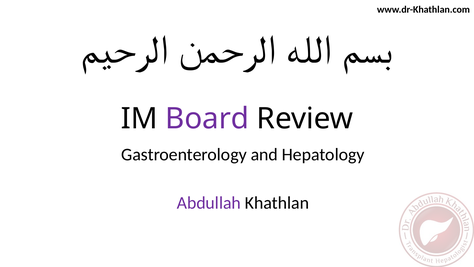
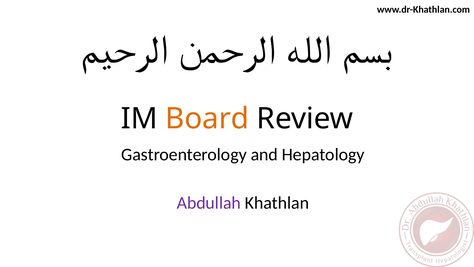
Board colour: purple -> orange (207, 118)
